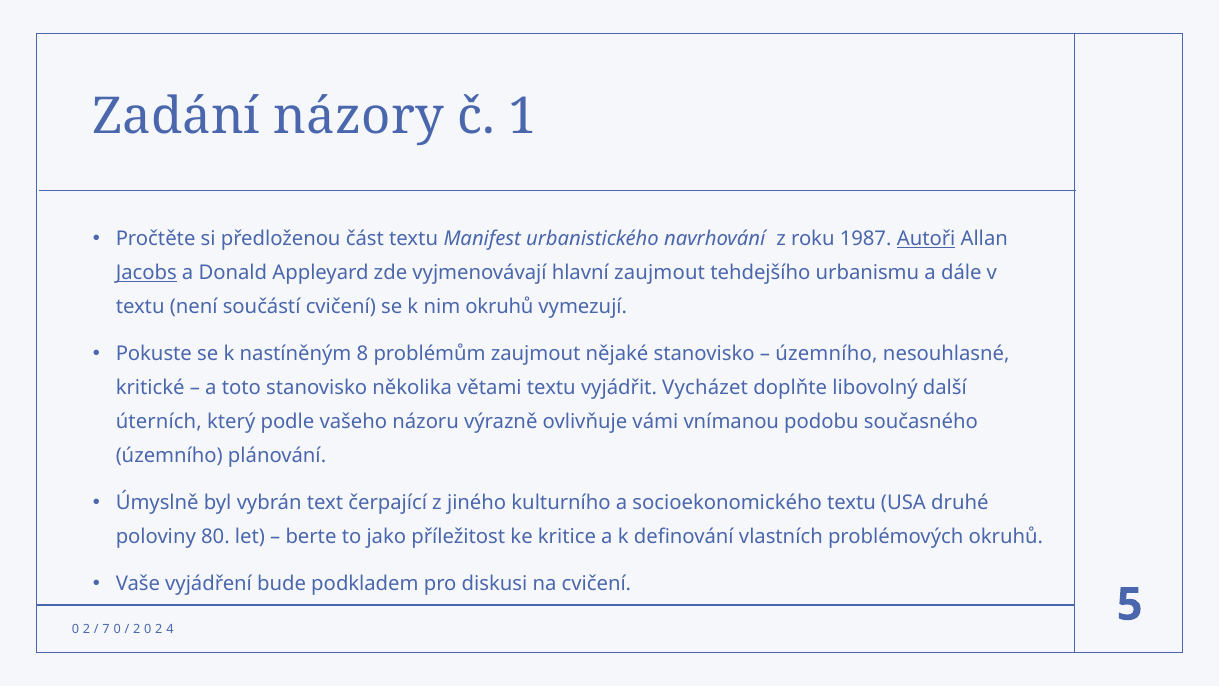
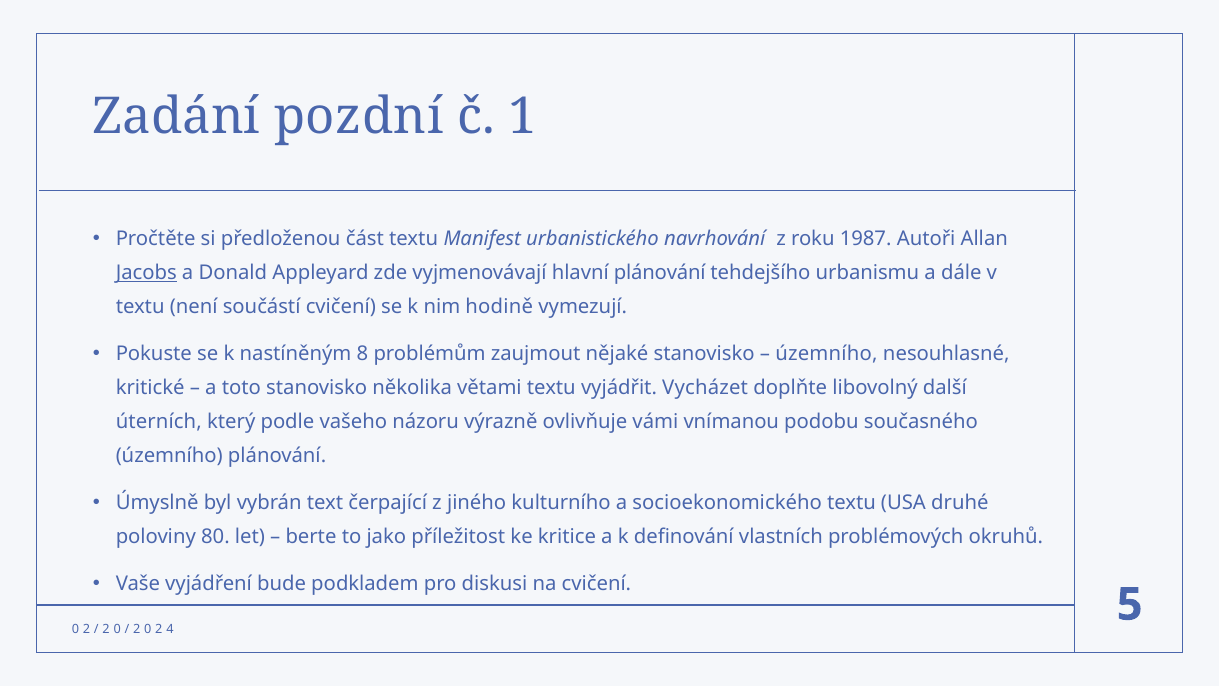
názory: názory -> pozdní (359, 116)
Autoři underline: present -> none (926, 239)
hlavní zaujmout: zaujmout -> plánování (660, 273)
nim okruhů: okruhů -> hodině (499, 307)
7: 7 -> 2 (106, 629)
